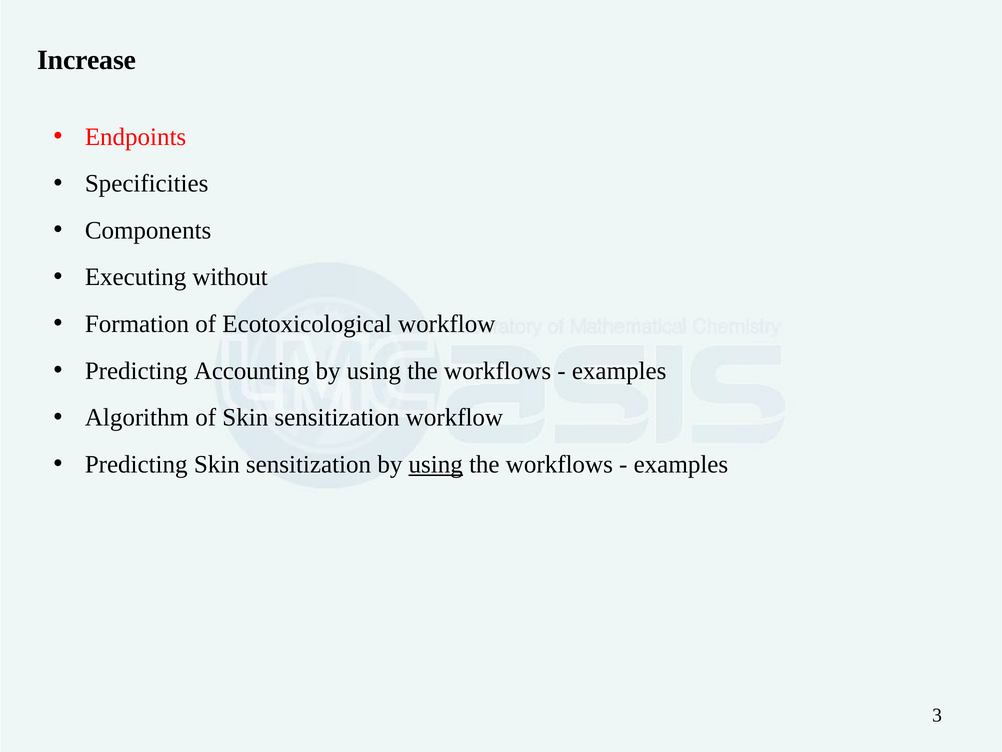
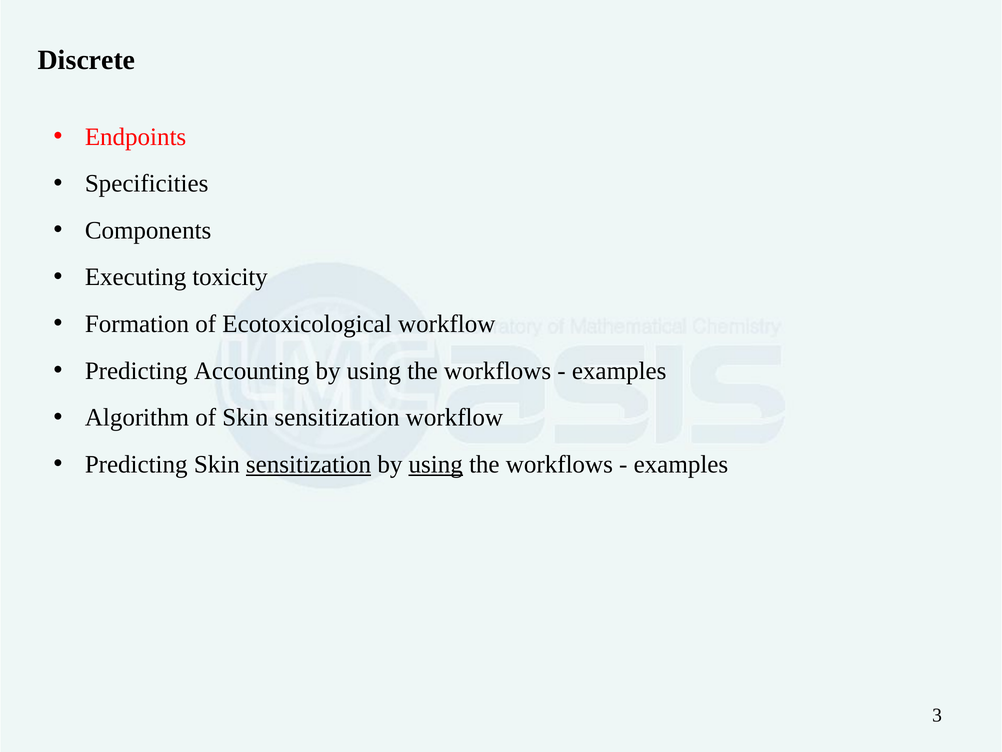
Increase: Increase -> Discrete (87, 60)
without: without -> toxicity (230, 277)
sensitization underline: none -> present (309, 464)
